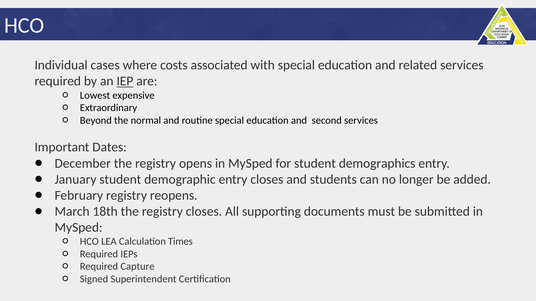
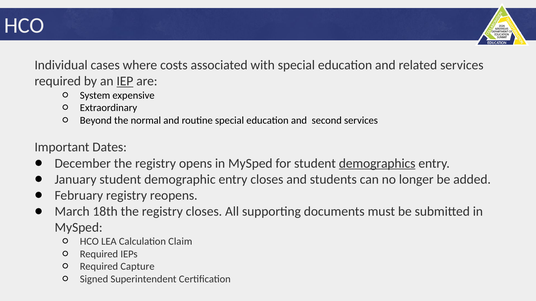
Lowest: Lowest -> System (95, 95)
demographics underline: none -> present (377, 164)
Times: Times -> Claim (180, 242)
